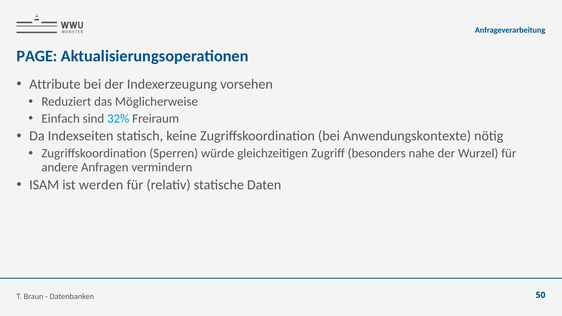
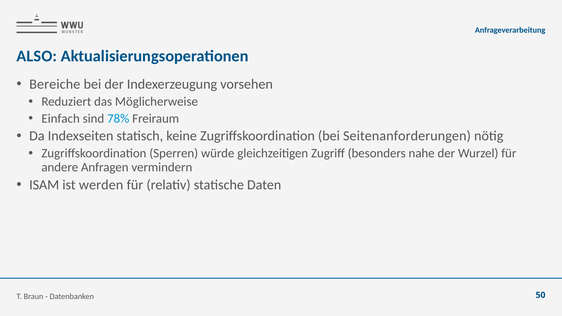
PAGE: PAGE -> ALSO (37, 56)
Attribute: Attribute -> Bereiche (55, 84)
32%: 32% -> 78% (118, 119)
Anwendungskontexte: Anwendungskontexte -> Seitenanforderungen (407, 136)
